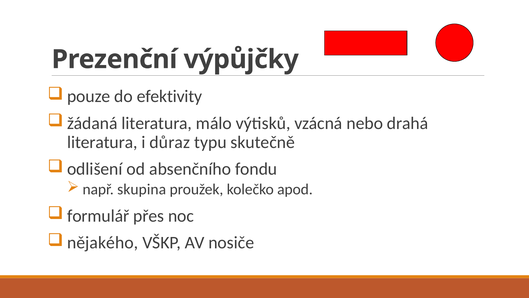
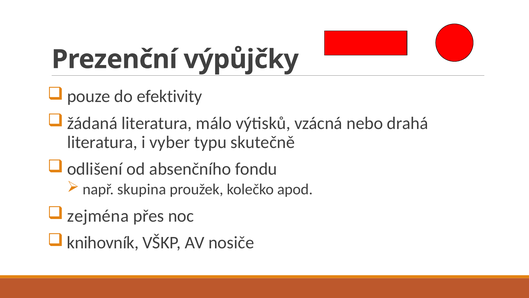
důraz: důraz -> vyber (170, 142)
formulář: formulář -> zejména (98, 216)
nějakého: nějakého -> knihovník (103, 242)
